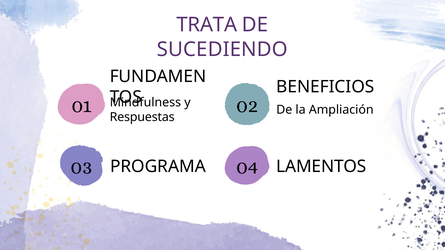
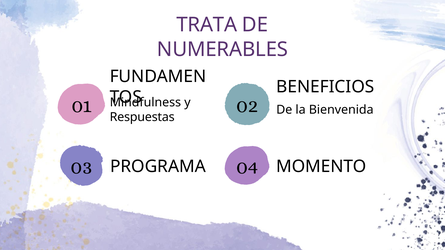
SUCEDIENDO: SUCEDIENDO -> NUMERABLES (223, 49)
Ampliación: Ampliación -> Bienvenida (341, 110)
LAMENTOS: LAMENTOS -> MOMENTO (321, 167)
